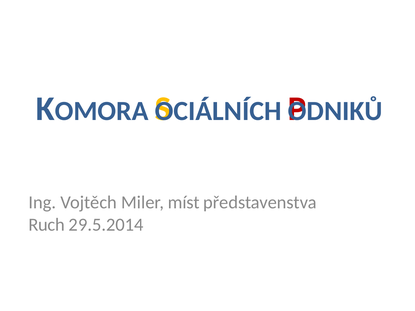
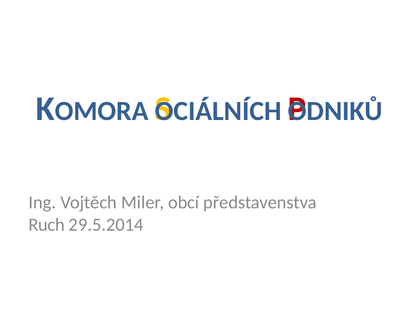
míst: míst -> obcí (184, 203)
